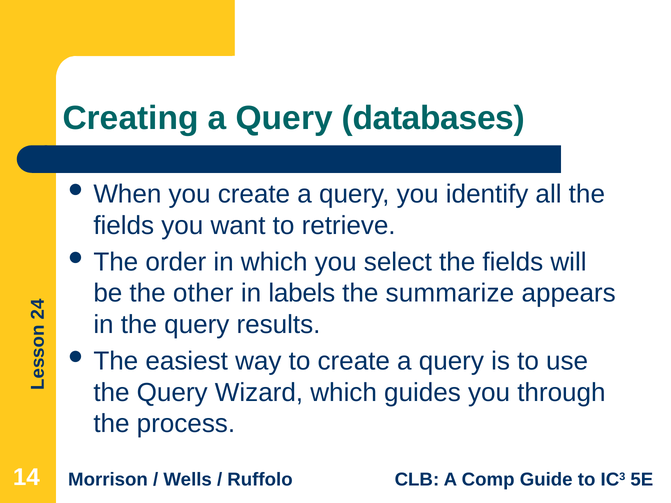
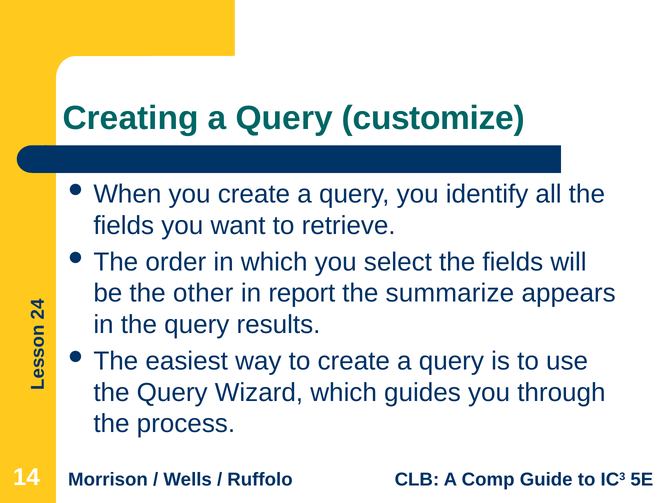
databases: databases -> customize (433, 118)
labels: labels -> report (302, 293)
